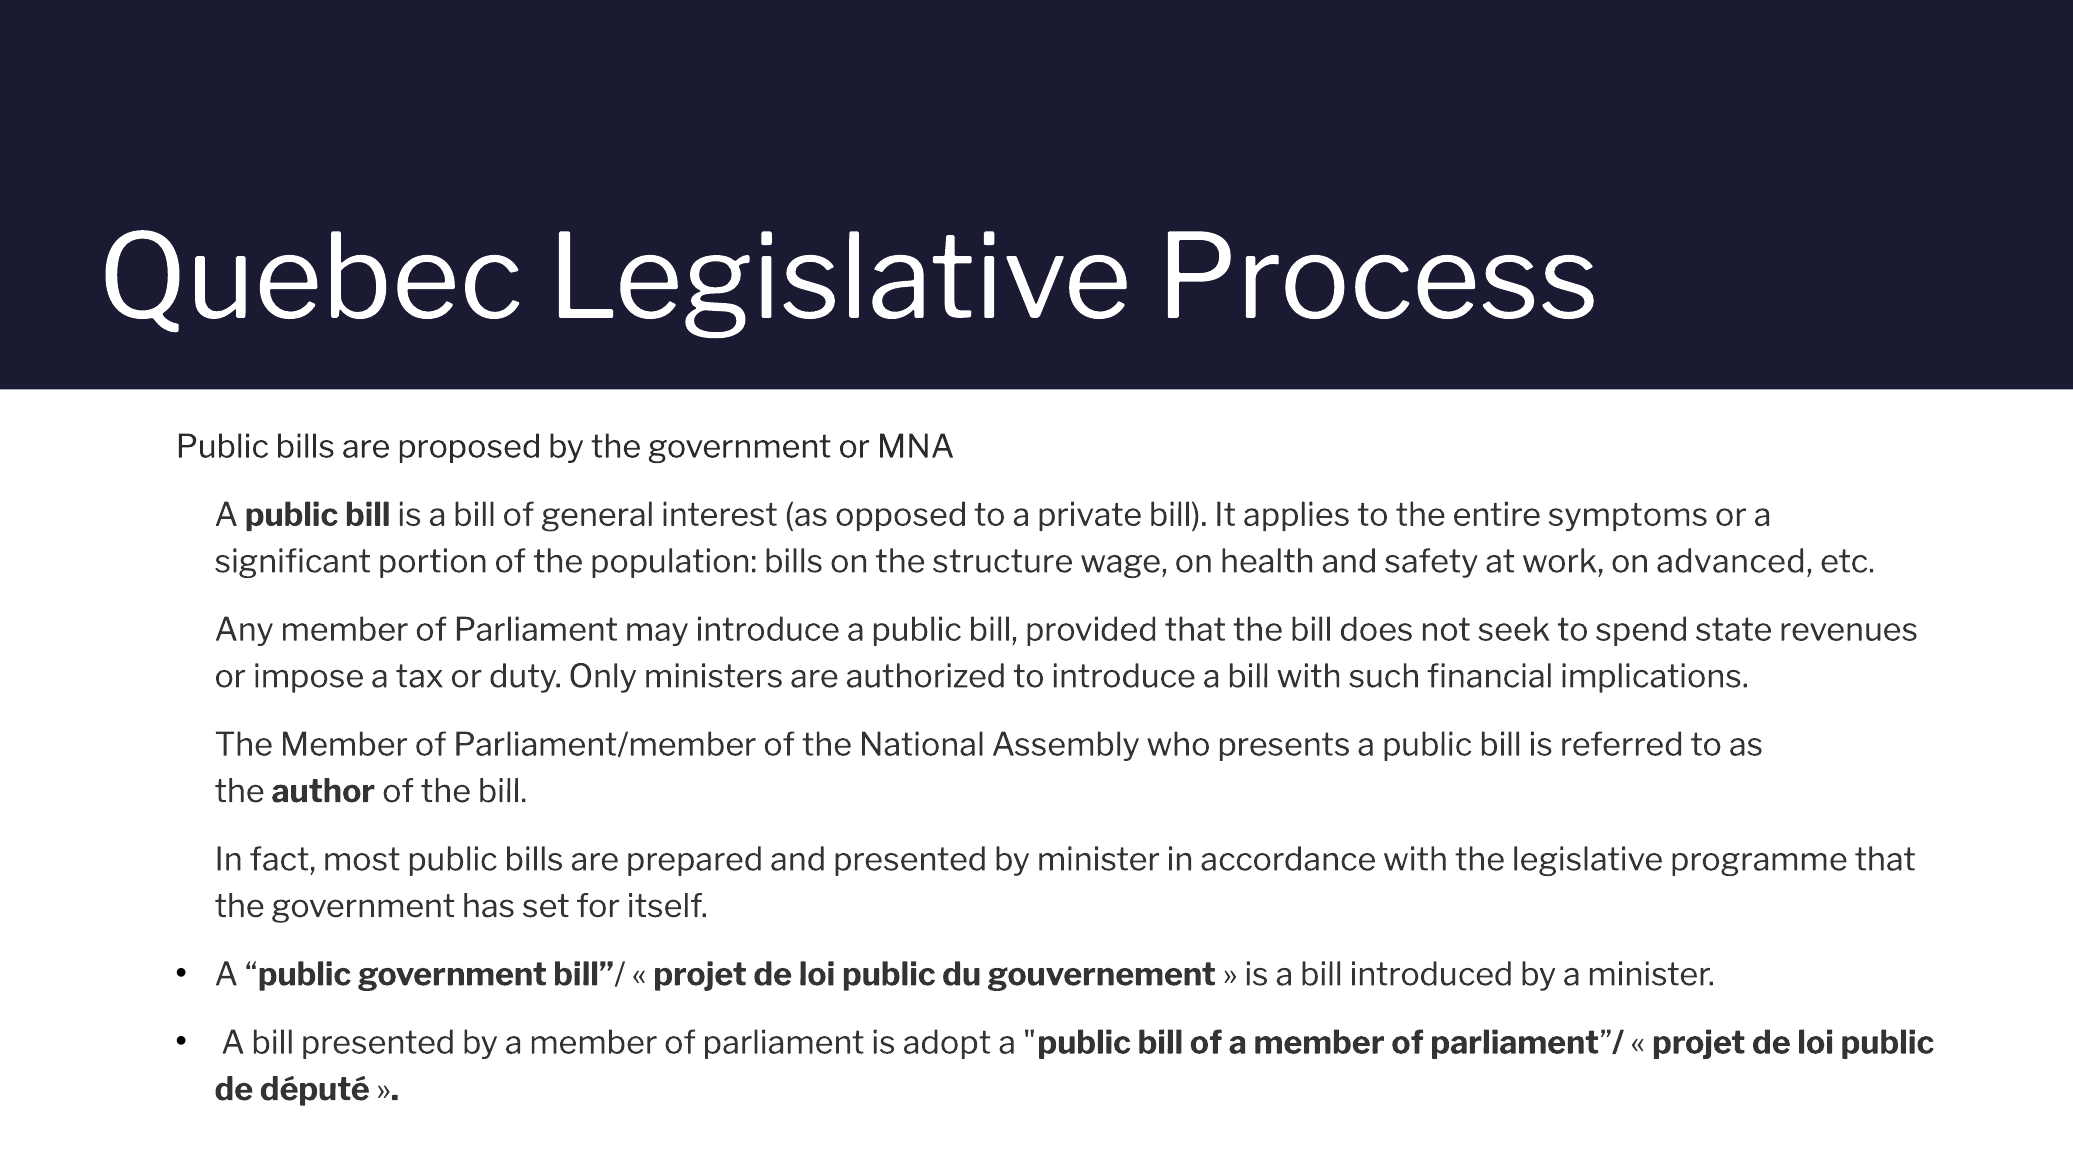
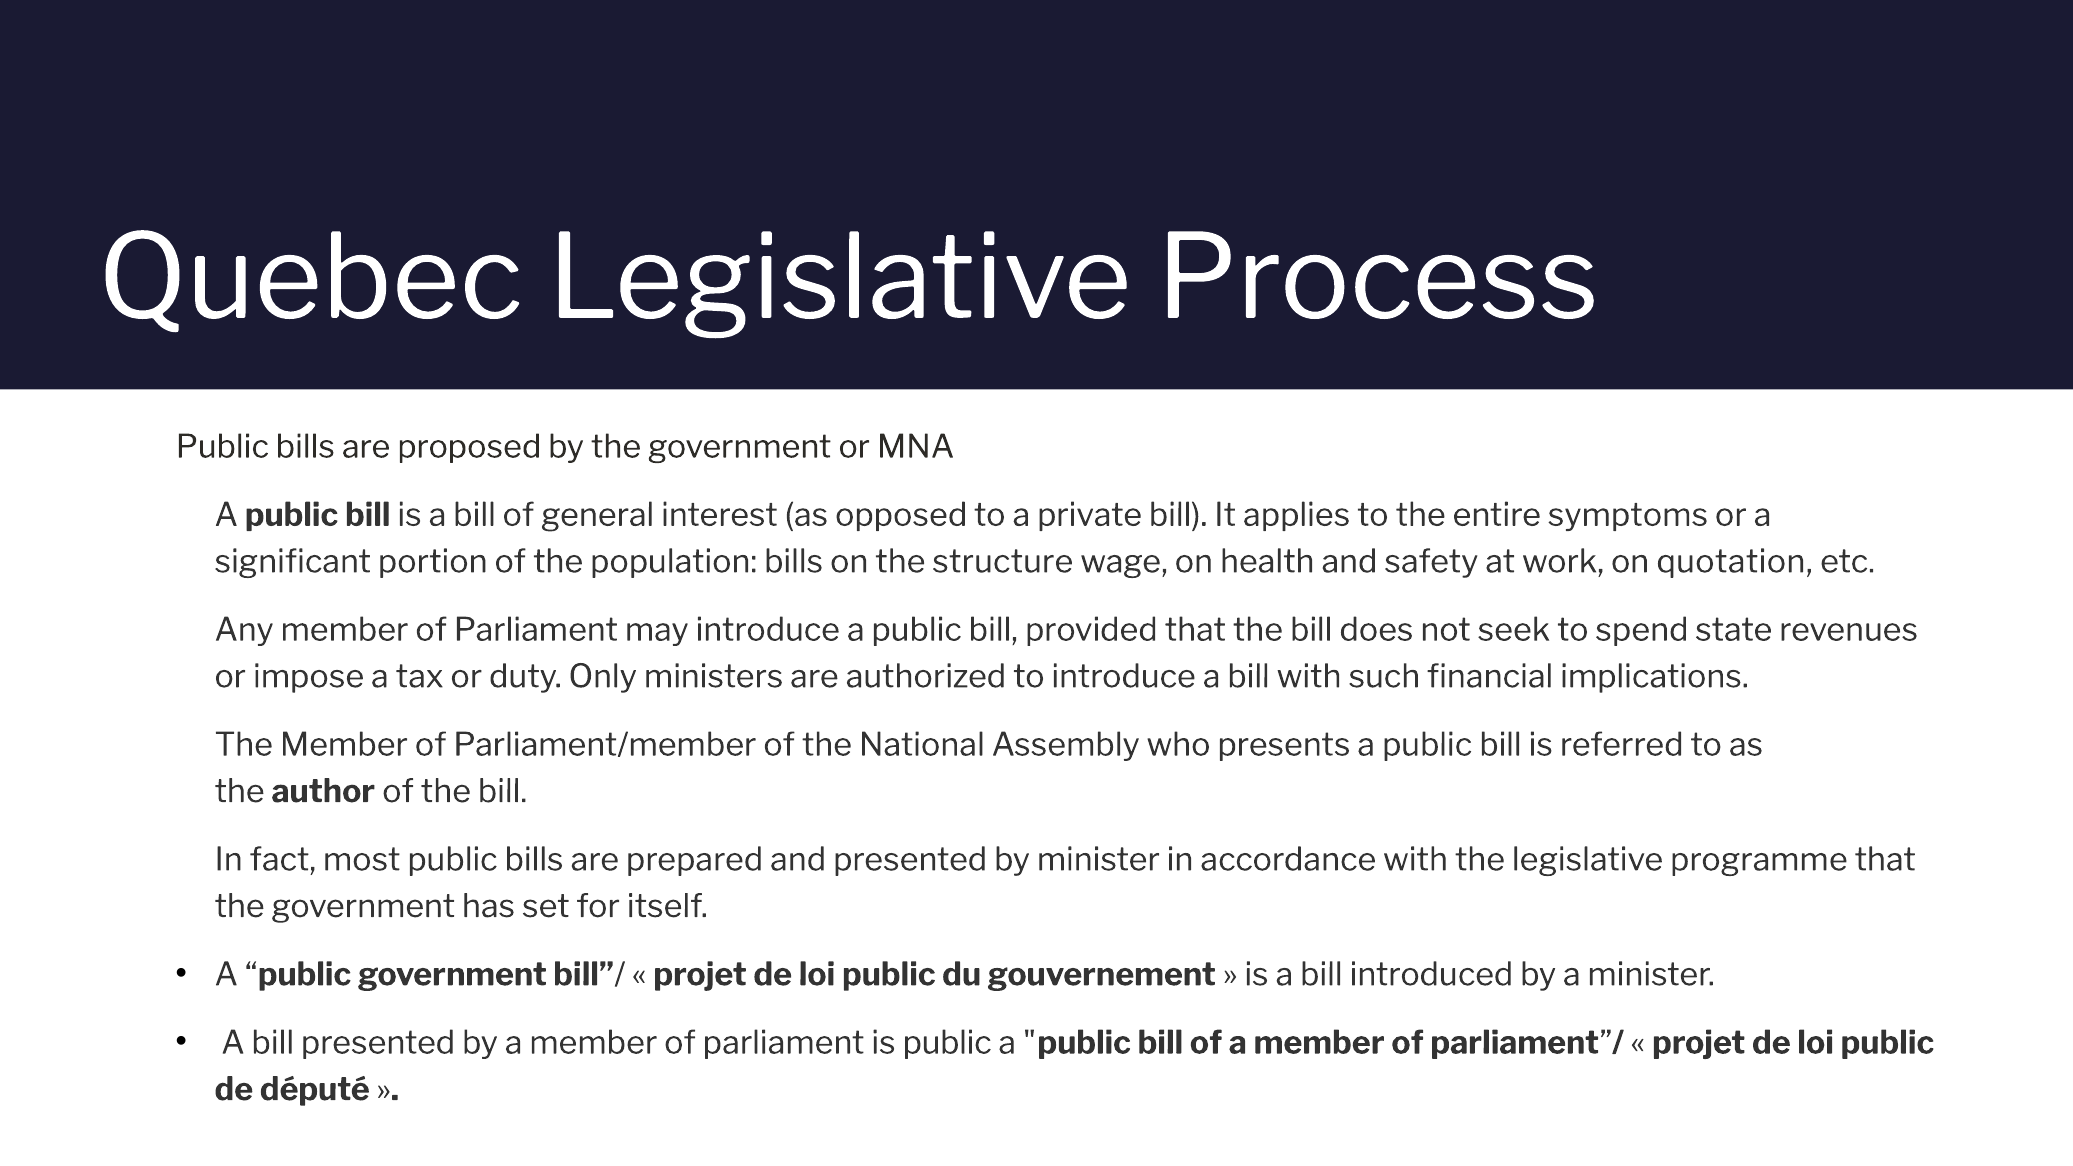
advanced: advanced -> quotation (1734, 562)
is adopt: adopt -> public (947, 1043)
